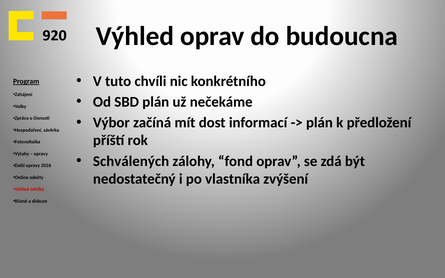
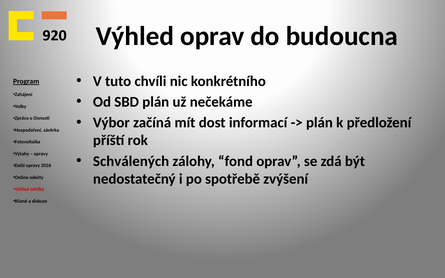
vlastníka: vlastníka -> spotřebě (233, 179)
